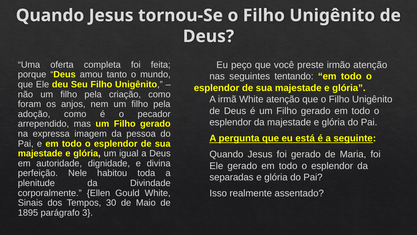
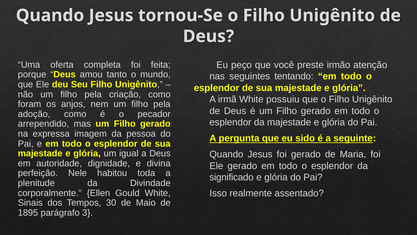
White atenção: atenção -> possuiu (283, 99)
está: está -> sido (305, 138)
separadas: separadas -> significado (232, 177)
